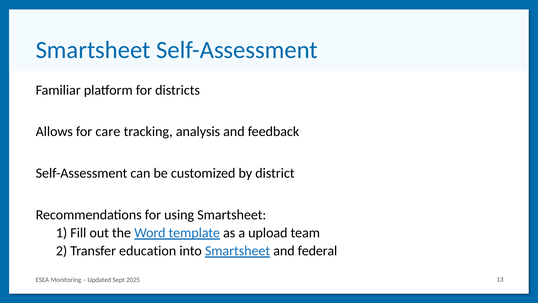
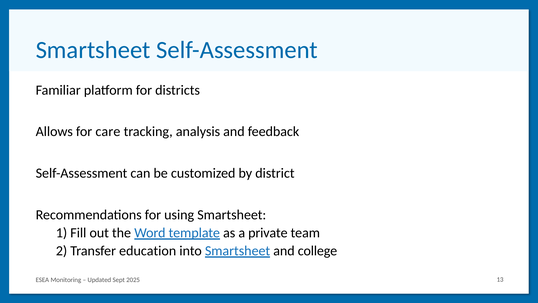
upload: upload -> private (268, 233)
federal: federal -> college (317, 251)
